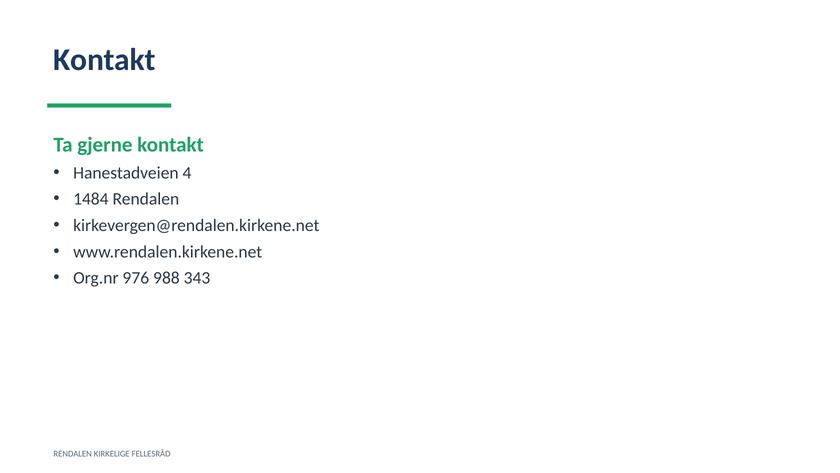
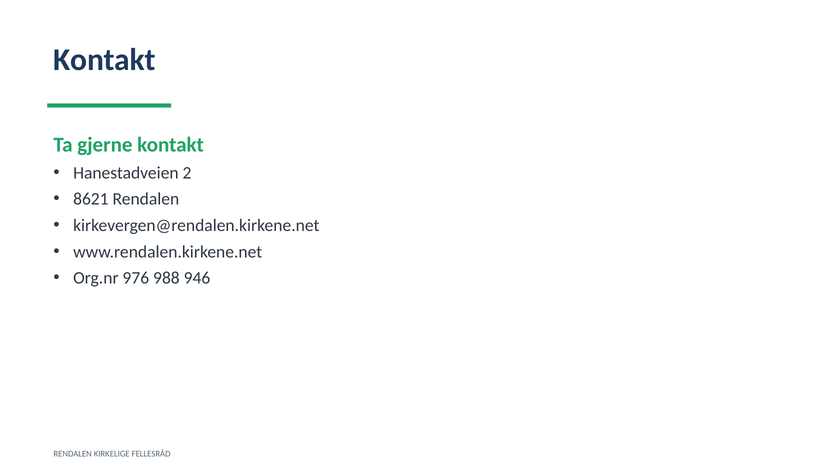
4: 4 -> 2 (187, 173)
1484: 1484 -> 8621 (91, 199)
343: 343 -> 946 (197, 278)
